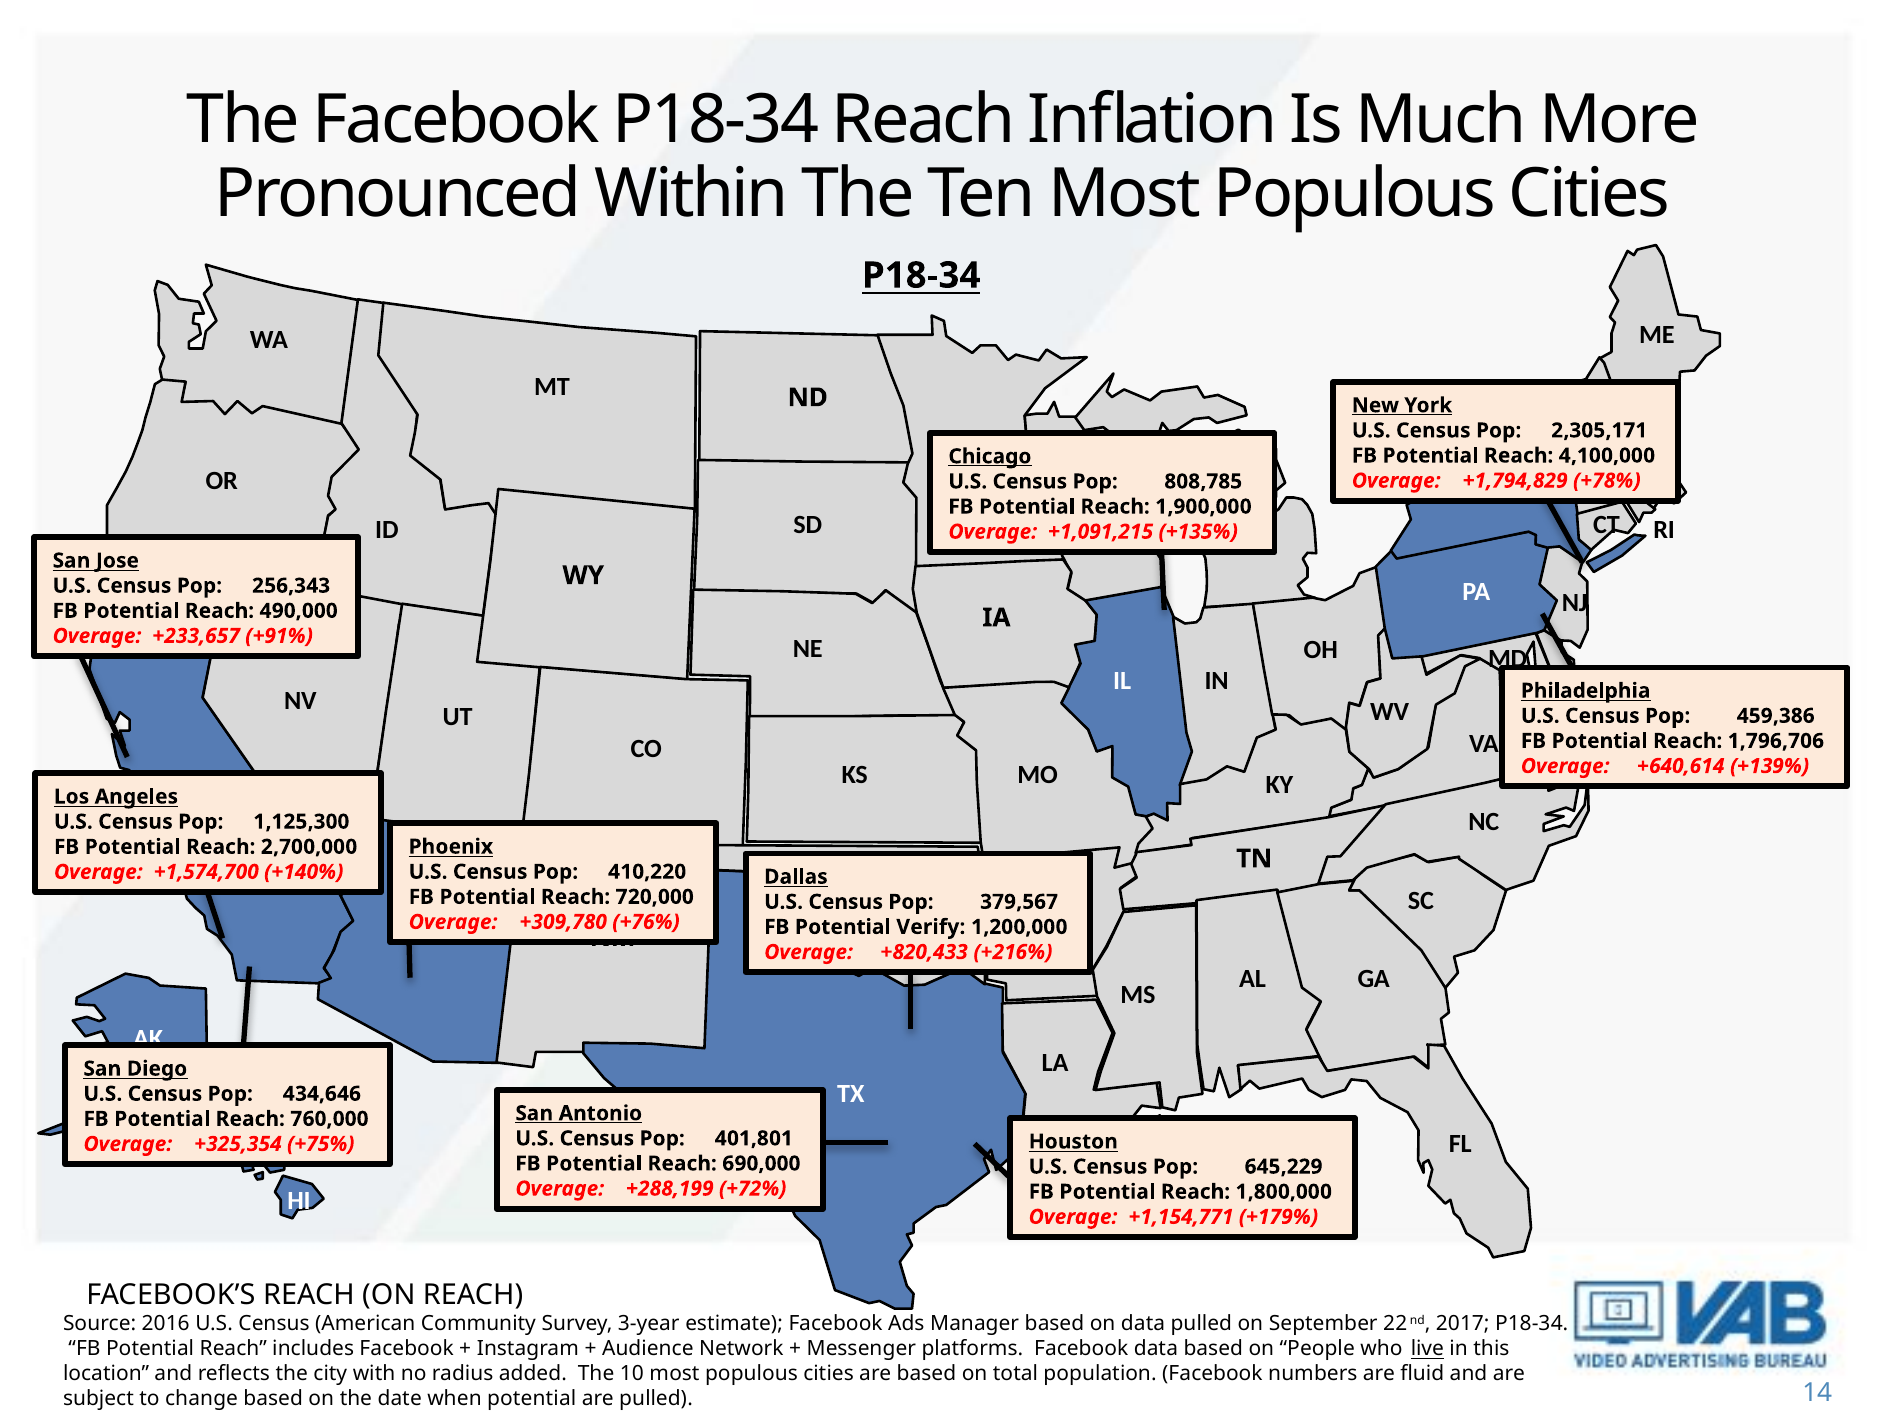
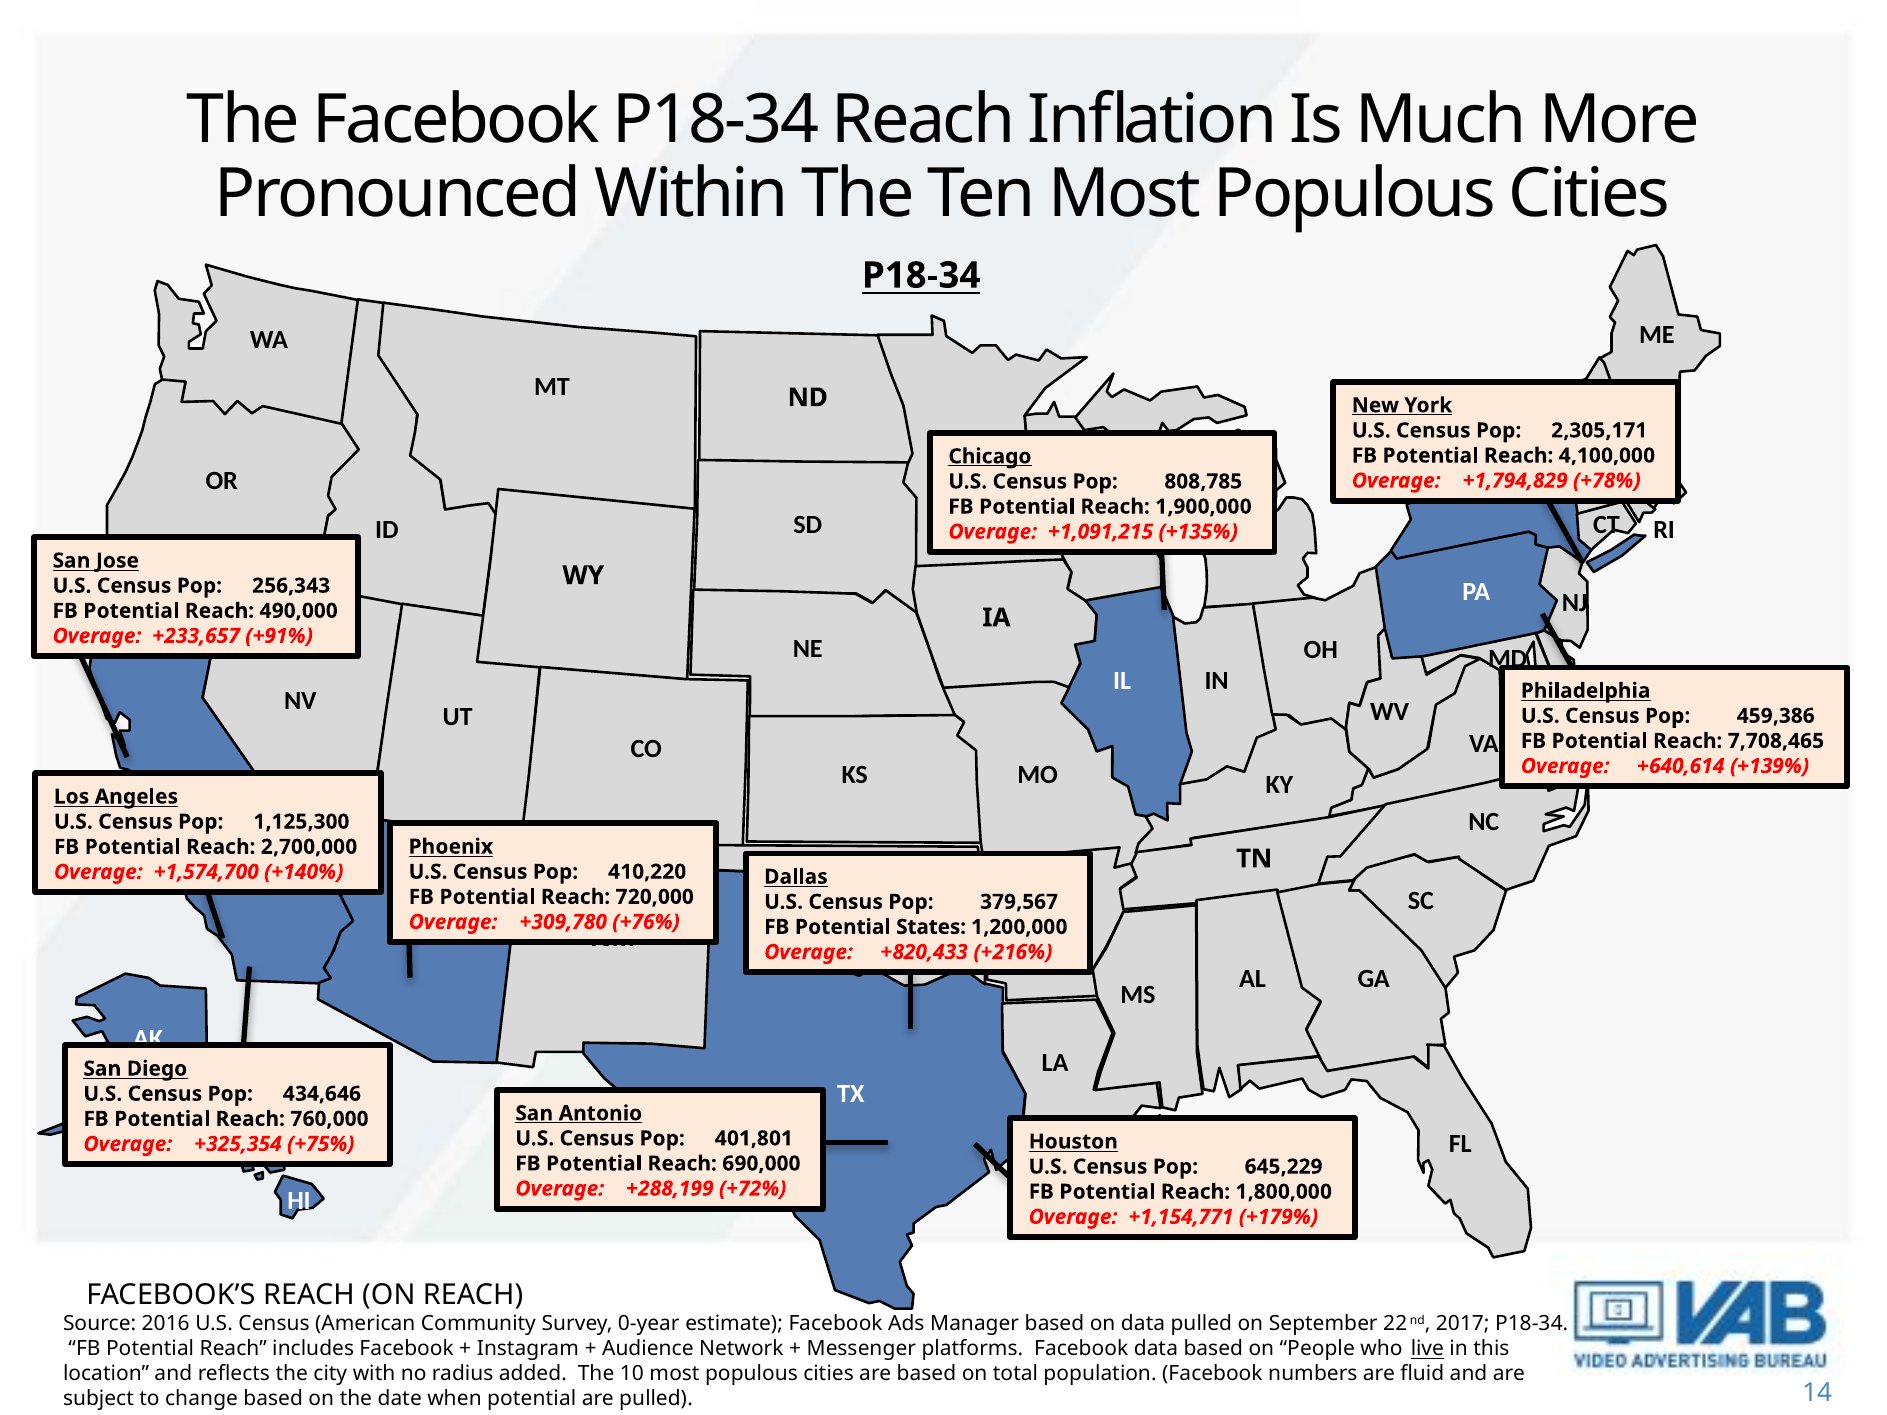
1,796,706: 1,796,706 -> 7,708,465 (1776, 741)
Verify: Verify -> States (931, 927)
3-year: 3-year -> 0-year (649, 1324)
